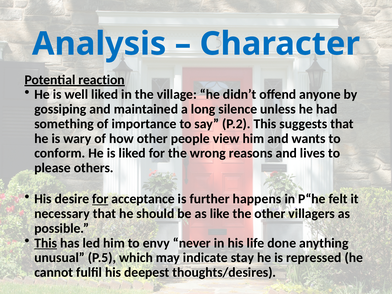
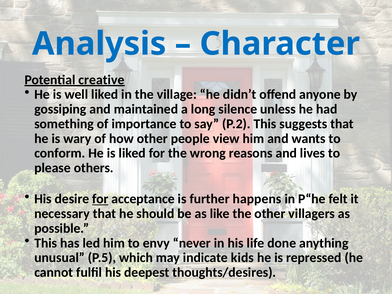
reaction: reaction -> creative (101, 80)
This underline: present -> none (46, 243)
stay: stay -> kids (242, 258)
